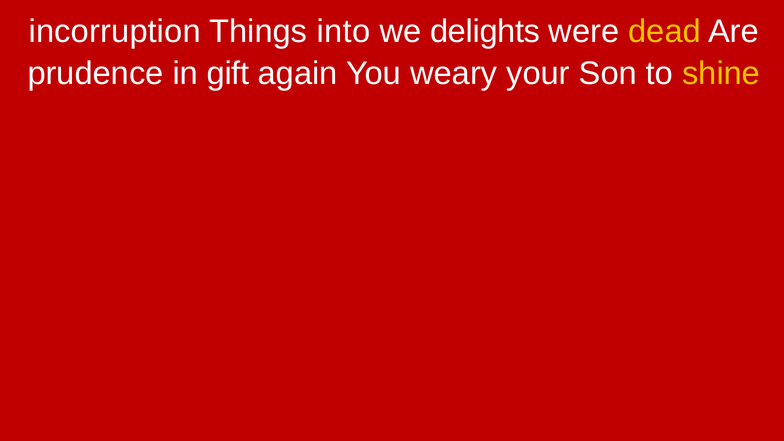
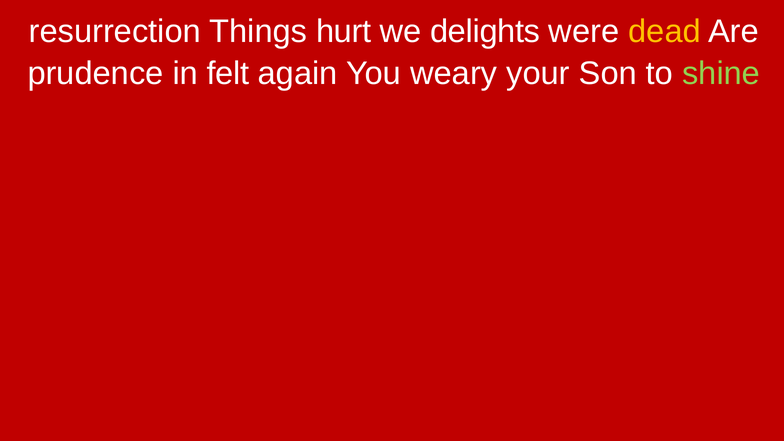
incorruption: incorruption -> resurrection (115, 31)
into: into -> hurt (344, 31)
gift: gift -> felt (228, 73)
shine colour: yellow -> light green (721, 73)
